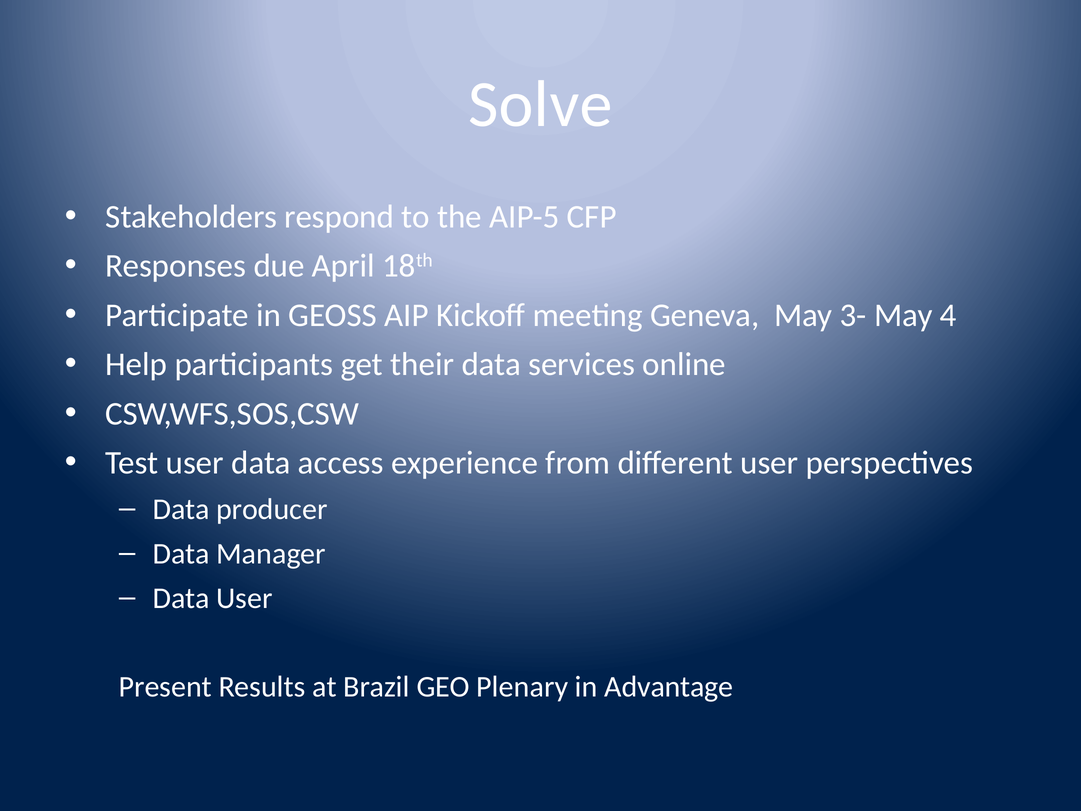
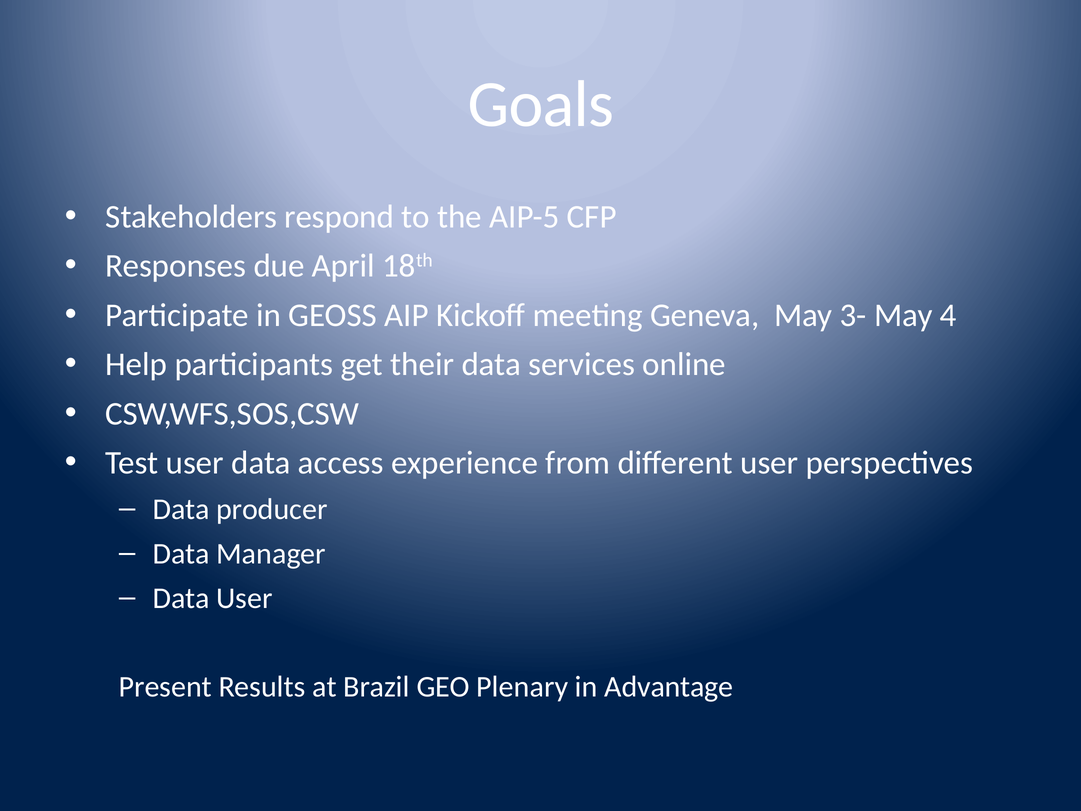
Solve: Solve -> Goals (541, 105)
